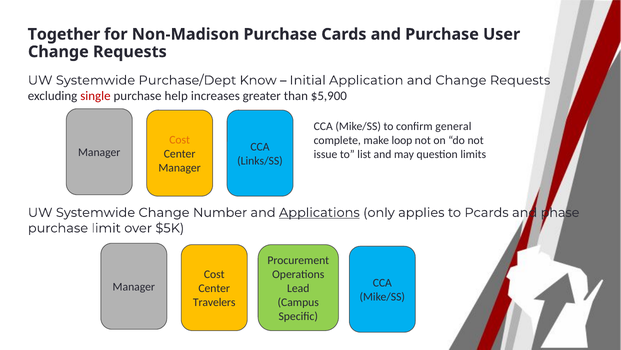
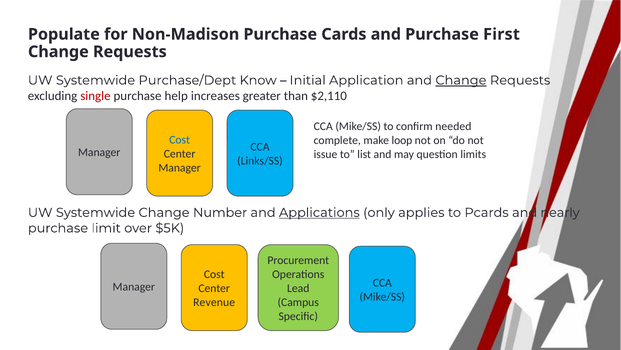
Together: Together -> Populate (64, 34)
User: User -> First (502, 34)
Change underline: none -> present (461, 80)
$5,900: $5,900 -> $2,110 (329, 96)
general: general -> needed (453, 126)
Cost colour: orange -> blue (180, 140)
phase: phase -> nearly (560, 212)
Travelers: Travelers -> Revenue (214, 302)
